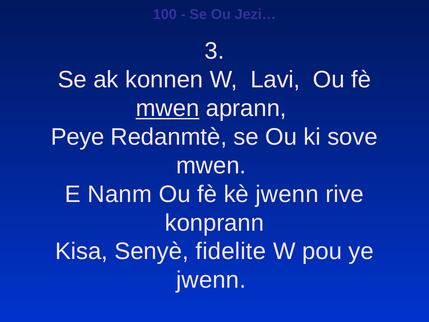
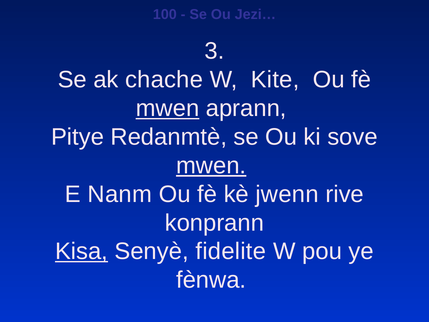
konnen: konnen -> chache (164, 80)
Lavi: Lavi -> Kite (275, 80)
Peye: Peye -> Pitye (78, 137)
mwen underline: none -> present (211, 165)
Kisa underline: none -> present (81, 251)
jwenn: jwenn -> fènwa (211, 280)
